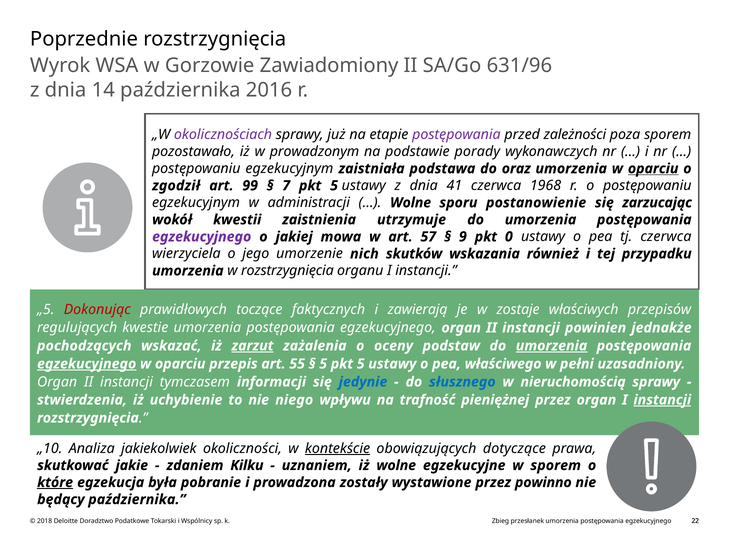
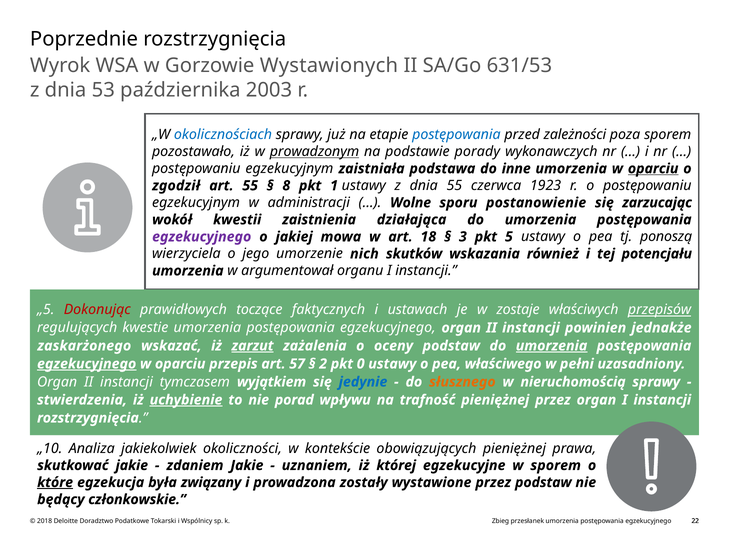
Zawiadomiony: Zawiadomiony -> Wystawionych (329, 66)
631/96: 631/96 -> 631/53 (519, 66)
14: 14 -> 53 (103, 90)
2016: 2016 -> 2003 (269, 90)
okolicznościach colour: purple -> blue (223, 134)
postępowania colour: purple -> blue (456, 134)
prowadzonym underline: none -> present (315, 152)
oraz: oraz -> inne (516, 169)
art 99: 99 -> 55 (250, 186)
7: 7 -> 8 (286, 186)
5: 5 -> 1 (334, 186)
dnia 41: 41 -> 55 (454, 186)
1968: 1968 -> 1923 (546, 186)
utrzymuje: utrzymuje -> działająca (412, 220)
57: 57 -> 18 (428, 237)
9: 9 -> 3 (463, 237)
0: 0 -> 5 (509, 237)
tj czerwca: czerwca -> ponoszą (666, 237)
przypadku: przypadku -> potencjału (657, 254)
w rozstrzygnięcia: rozstrzygnięcia -> argumentował (287, 271)
zawierają: zawierają -> ustawach (418, 310)
przepisów underline: none -> present (660, 310)
pochodzących: pochodzących -> zaskarżonego (84, 346)
55: 55 -> 57 (297, 364)
5: 5 -> 2 (323, 364)
5: 5 -> 0 (361, 364)
informacji: informacji -> wyjątkiem (272, 382)
słusznego colour: blue -> orange (462, 382)
uchybienie underline: none -> present (186, 400)
niego: niego -> porad (294, 400)
instancji underline: present -> none (662, 400)
kontekście underline: present -> none (338, 448)
obowiązujących dotyczące: dotyczące -> pieniężnej (514, 448)
zdaniem Kilku: Kilku -> Jakie (247, 465)
iż wolne: wolne -> której (396, 465)
pobranie: pobranie -> związany (211, 482)
przez powinno: powinno -> podstaw (543, 482)
będący października: października -> członkowskie (137, 499)
